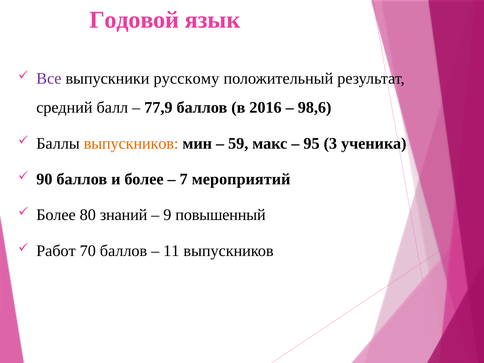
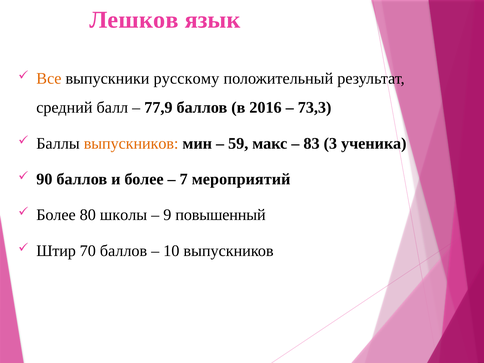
Годовой: Годовой -> Лешков (134, 20)
Все colour: purple -> orange (49, 79)
98,6: 98,6 -> 73,3 (315, 108)
95: 95 -> 83 (312, 143)
знаний: знаний -> школы (124, 215)
Работ: Работ -> Штир (56, 251)
11: 11 -> 10 (171, 251)
